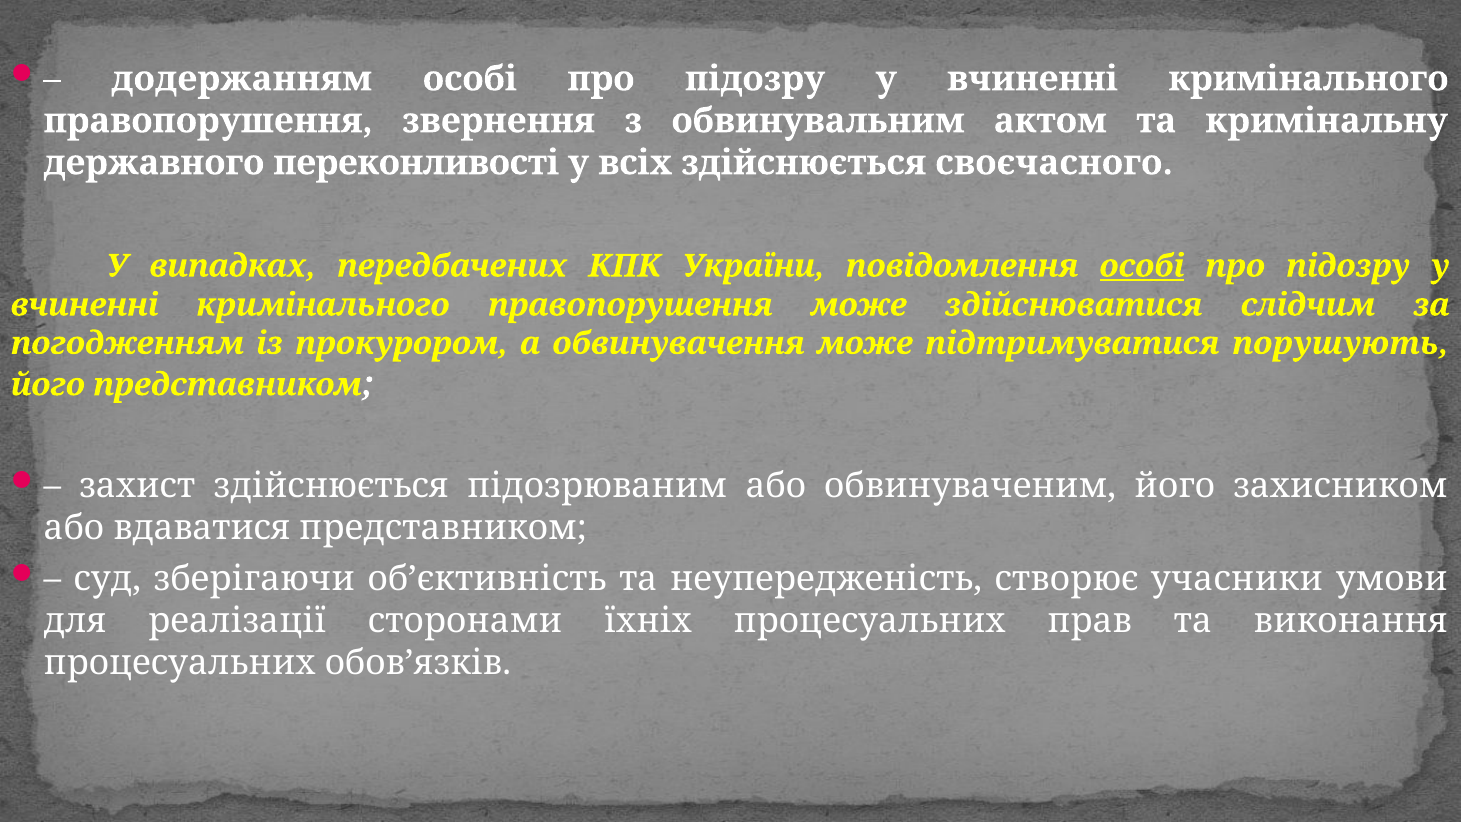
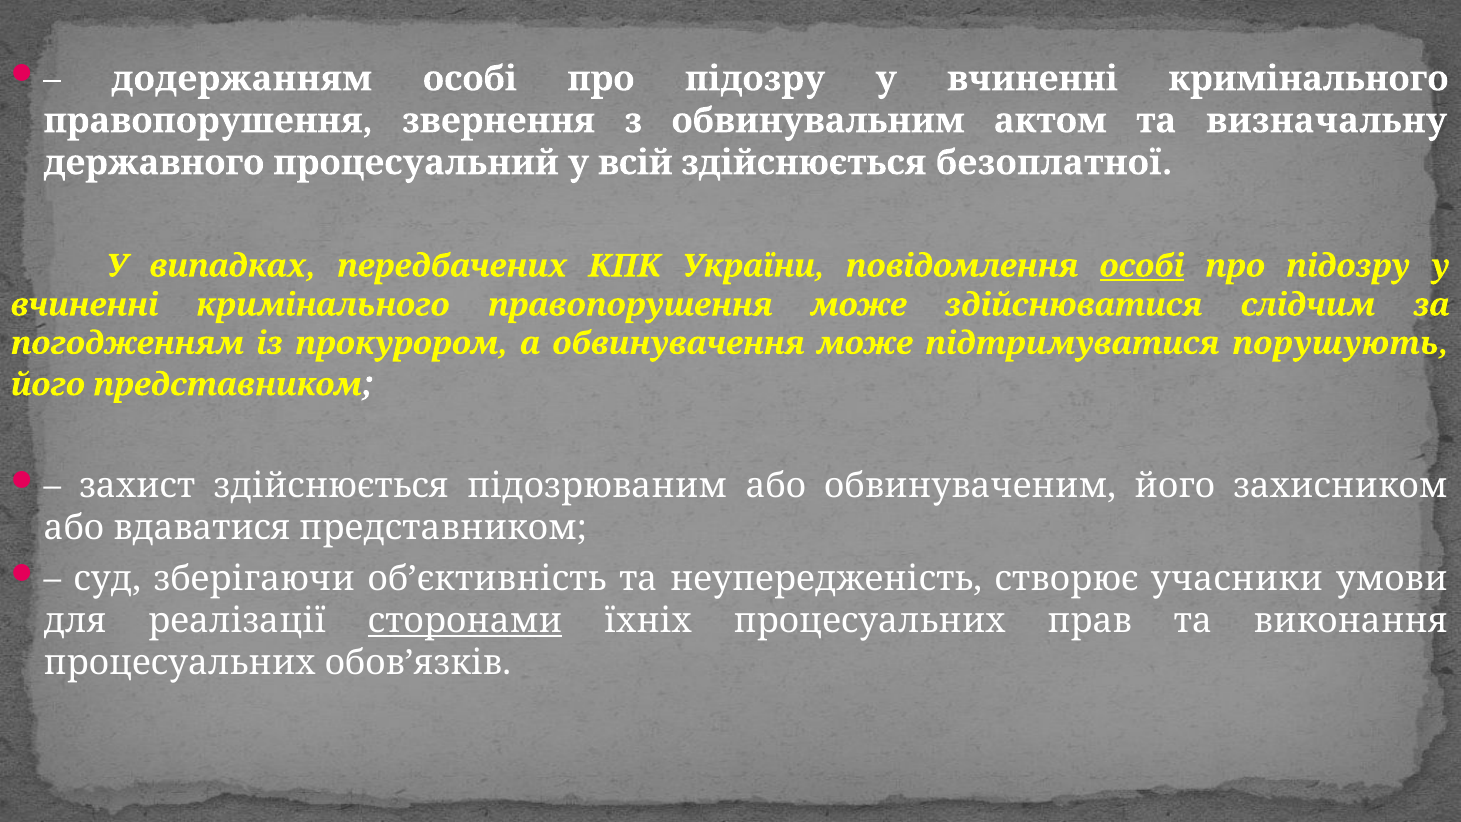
кримінальну: кримінальну -> визначальну (1327, 121)
переконливості: переконливості -> процесуальний (416, 163)
всіх: всіх -> всій (635, 163)
своєчасного: своєчасного -> безоплатної (1054, 163)
сторонами underline: none -> present (465, 621)
